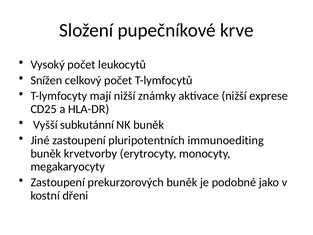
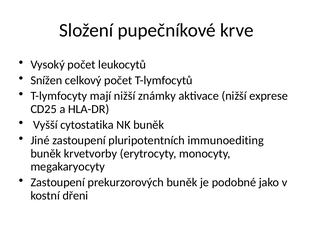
subkutánní: subkutánní -> cytostatika (87, 125)
